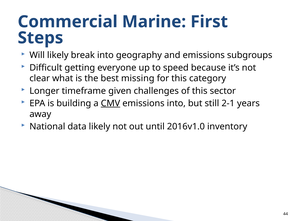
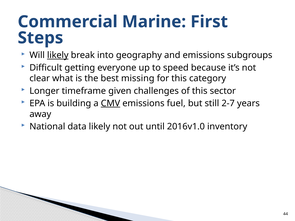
likely underline: none -> present (58, 55)
emissions into: into -> fuel (176, 103)
2-1: 2-1 -> 2-7 (228, 103)
